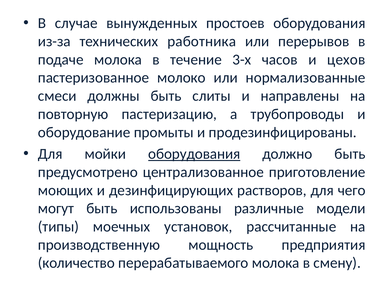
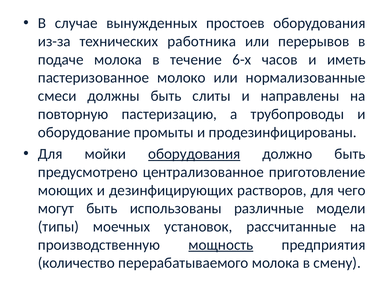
3-х: 3-х -> 6-х (242, 59)
цехов: цехов -> иметь (346, 59)
мощность underline: none -> present (221, 245)
